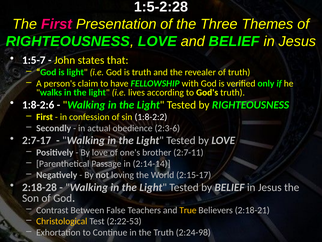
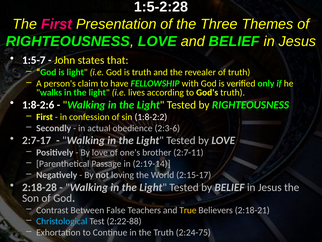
2:14-14: 2:14-14 -> 2:19-14 (152, 163)
Christological colour: yellow -> light blue (62, 221)
2:22-53: 2:22-53 -> 2:22-88 (124, 221)
2:24-98: 2:24-98 -> 2:24-75 (193, 232)
